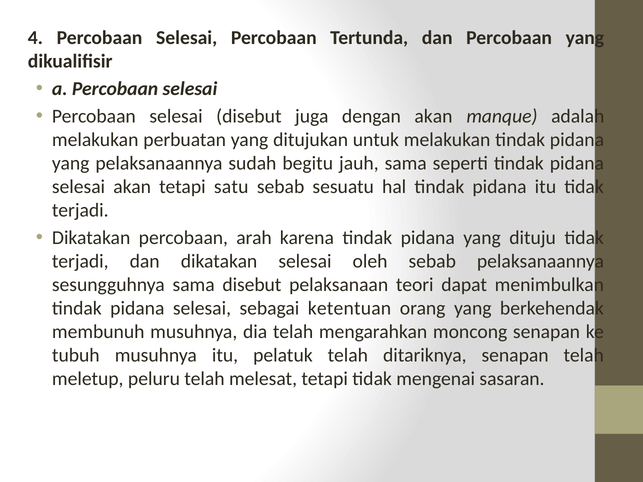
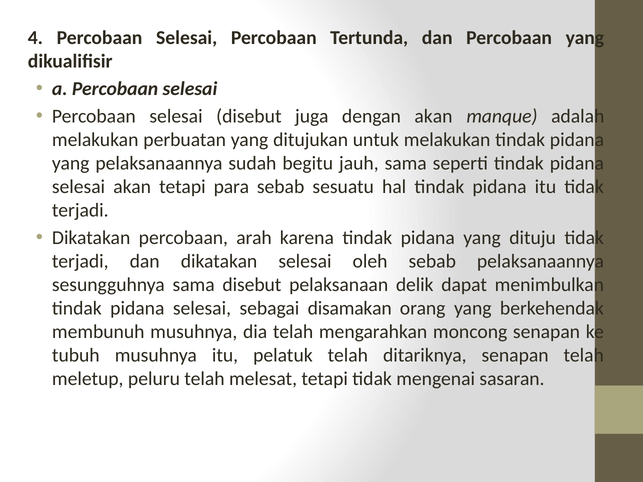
satu: satu -> para (231, 187)
teori: teori -> delik (415, 285)
ketentuan: ketentuan -> disamakan (350, 309)
